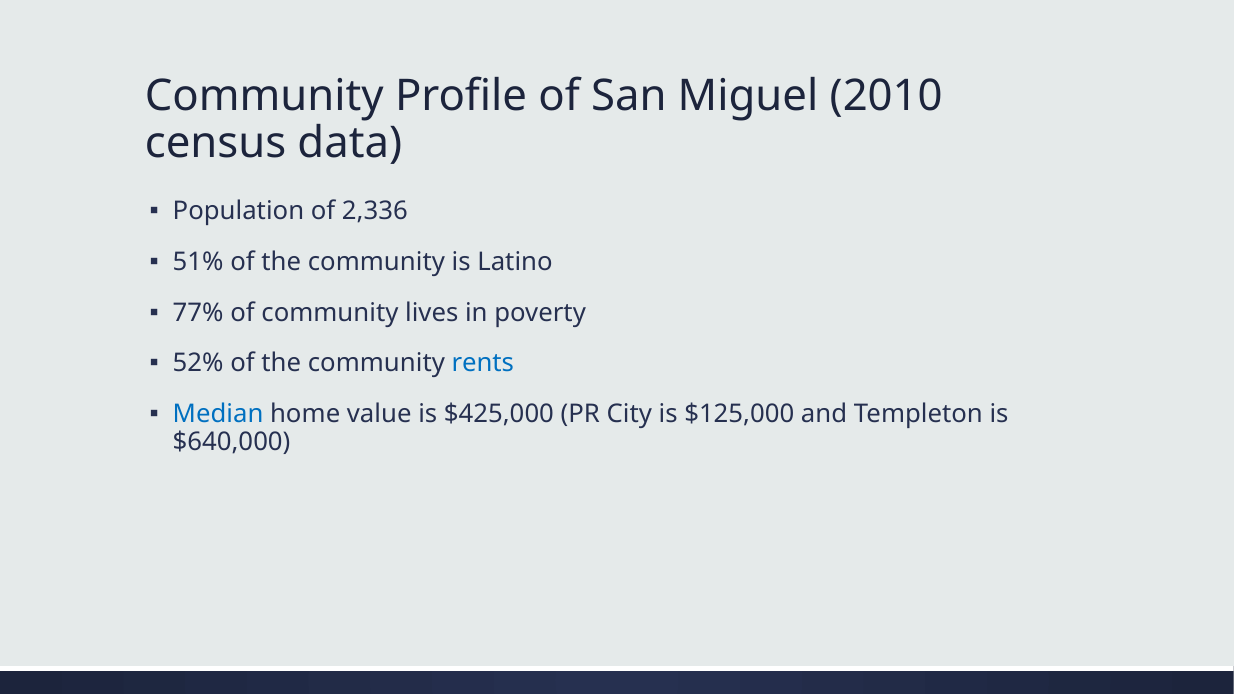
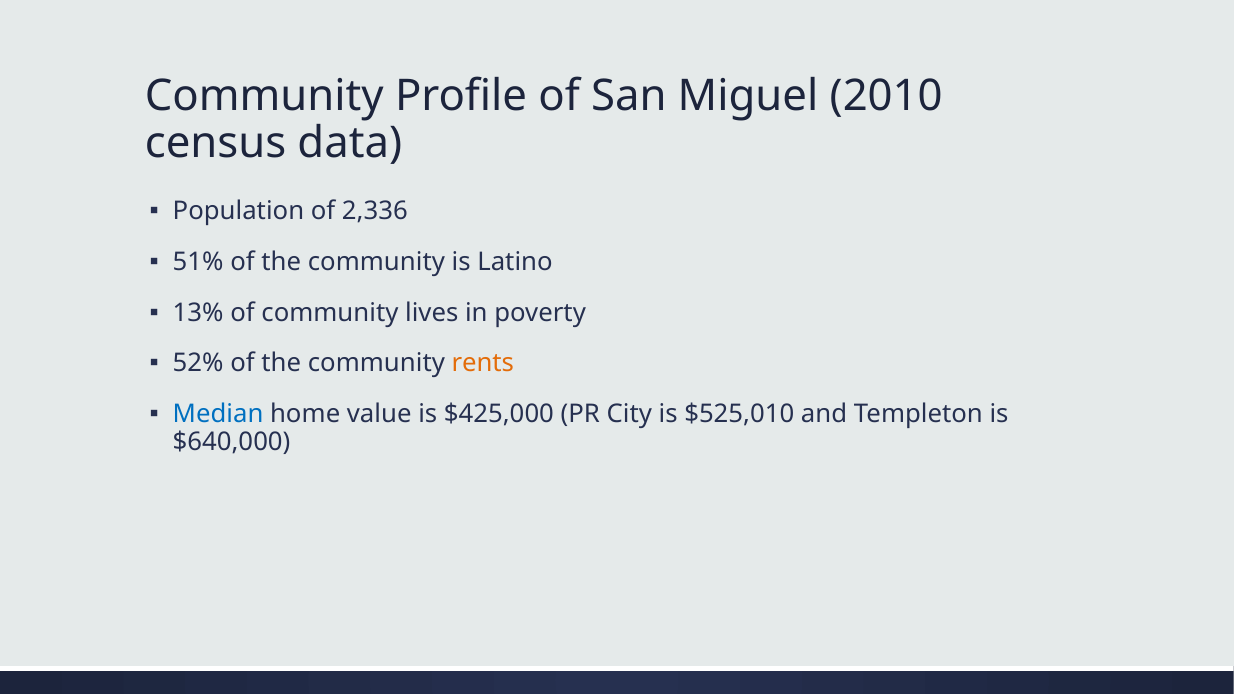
77%: 77% -> 13% (198, 313)
rents colour: blue -> orange (483, 364)
$125,000: $125,000 -> $525,010 (739, 414)
